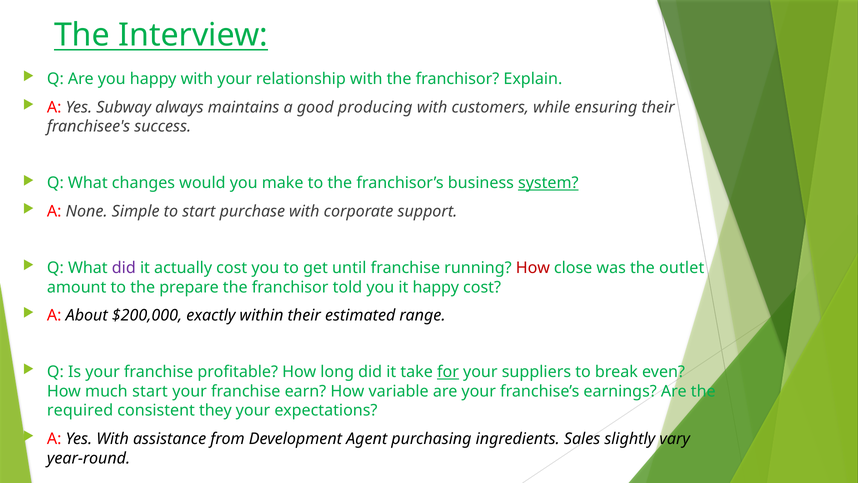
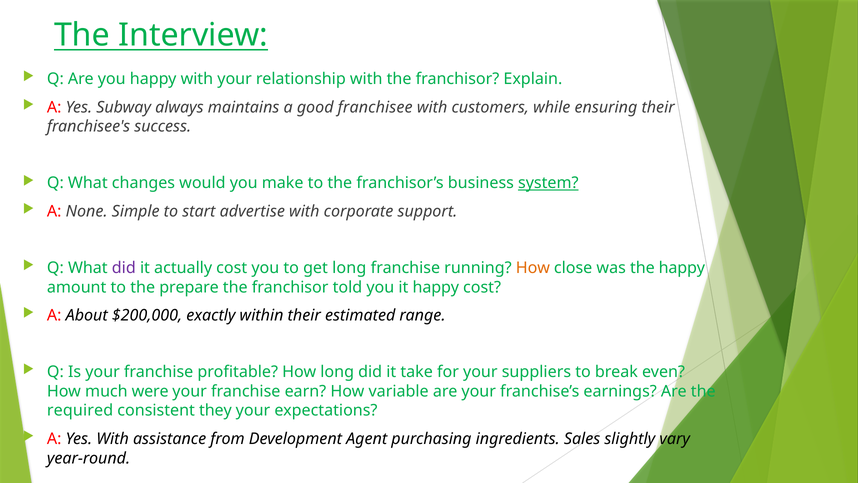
producing: producing -> franchisee (375, 107)
purchase: purchase -> advertise (252, 211)
get until: until -> long (349, 268)
How colour: red -> orange (533, 268)
the outlet: outlet -> happy (682, 268)
for underline: present -> none (448, 372)
much start: start -> were (150, 391)
